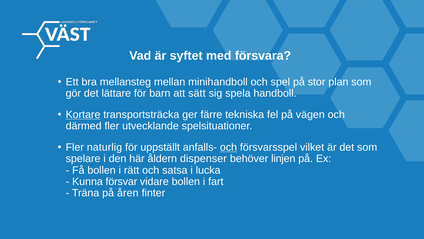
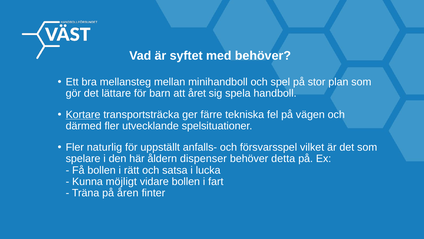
med försvara: försvara -> behöver (263, 56)
sätt: sätt -> året (197, 93)
och underline: present -> none (228, 147)
linjen: linjen -> detta (283, 158)
försvar: försvar -> möjligt (121, 181)
